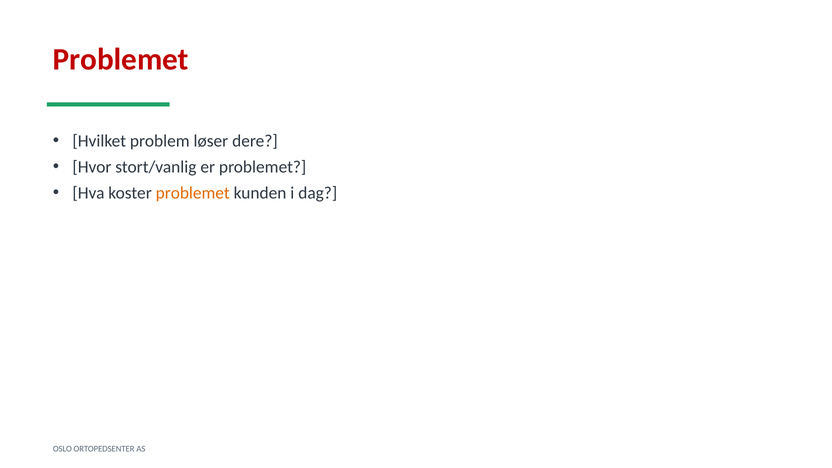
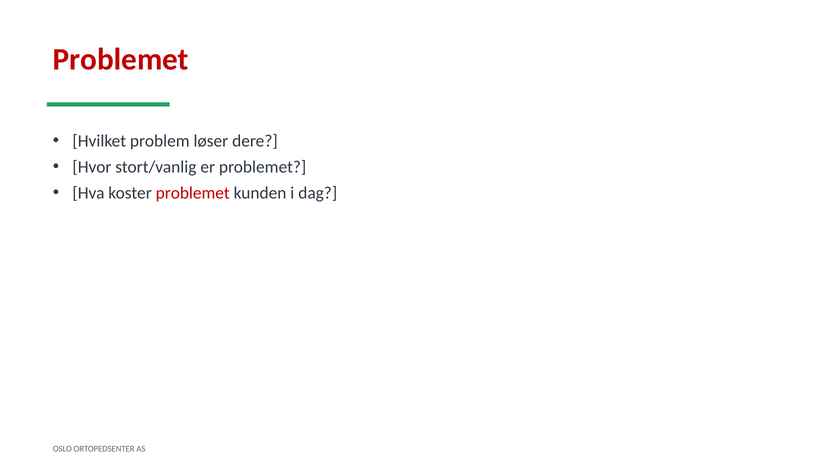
problemet colour: orange -> red (193, 193)
